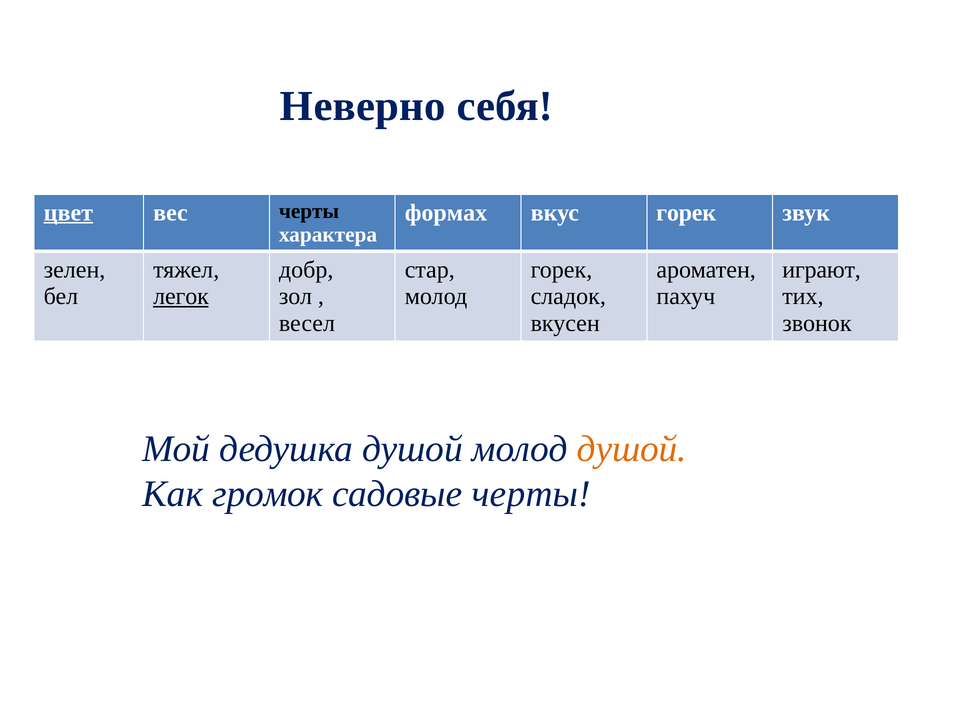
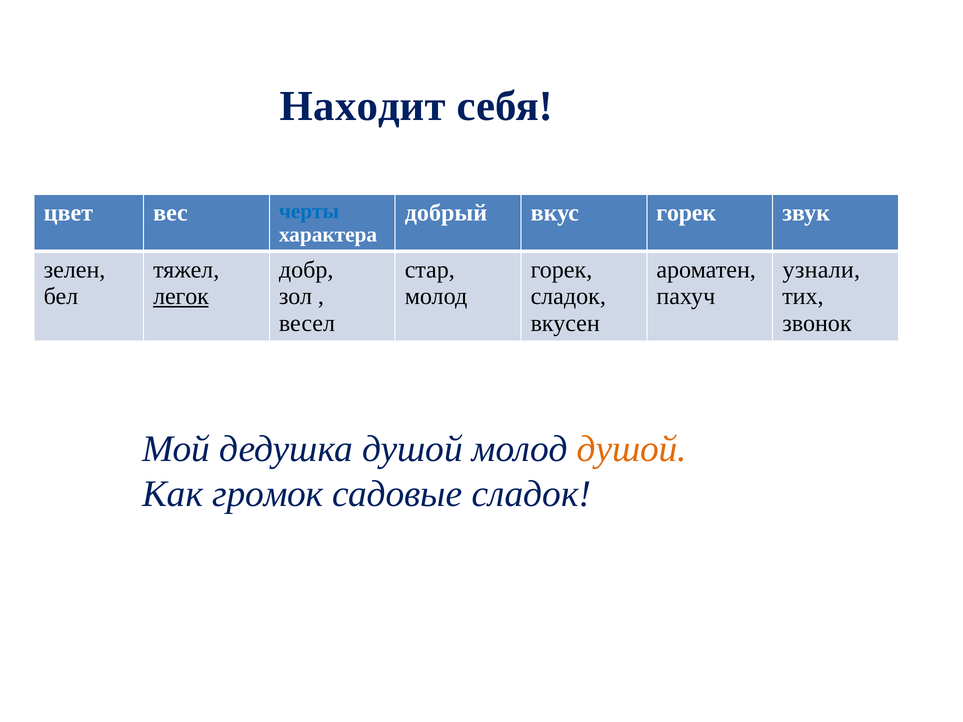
Неверно: Неверно -> Находит (363, 106)
цвет underline: present -> none (68, 213)
черты colour: black -> blue (309, 211)
формах: формах -> добрый (446, 213)
играют: играют -> узнали (821, 270)
садовые черты: черты -> сладок (531, 494)
